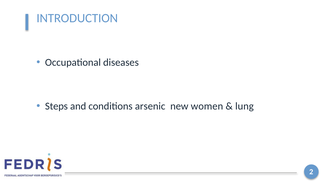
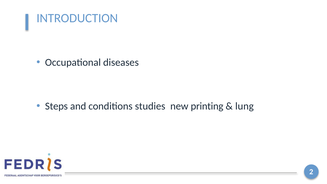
arsenic: arsenic -> studies (150, 106)
women: women -> printing (207, 106)
